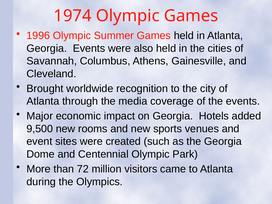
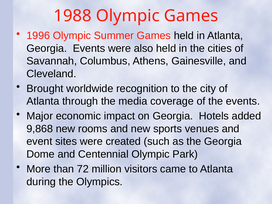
1974: 1974 -> 1988 (73, 16)
9,500: 9,500 -> 9,868 (40, 129)
